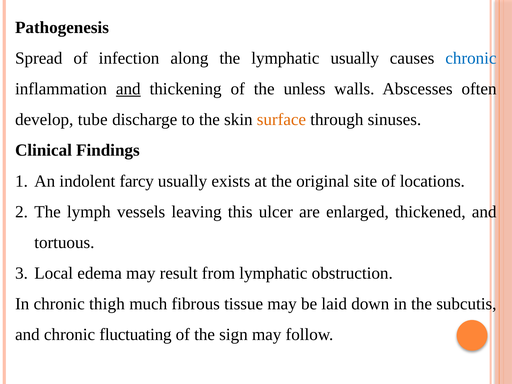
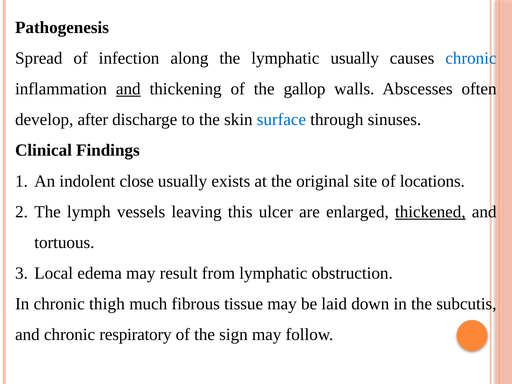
unless: unless -> gallop (304, 89)
tube: tube -> after (93, 120)
surface colour: orange -> blue (281, 120)
farcy: farcy -> close (137, 181)
thickened underline: none -> present (430, 212)
fluctuating: fluctuating -> respiratory (135, 335)
